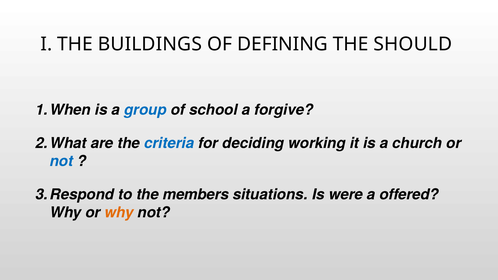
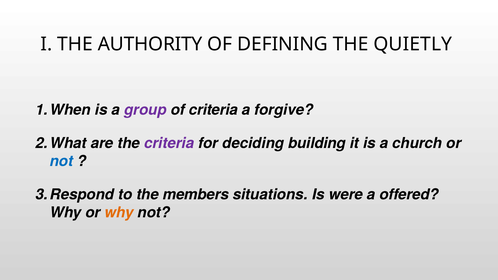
BUILDINGS: BUILDINGS -> AUTHORITY (150, 44)
SHOULD: SHOULD -> QUIETLY (413, 44)
group colour: blue -> purple (145, 110)
of school: school -> criteria (213, 110)
criteria colour: blue -> purple (169, 143)
working: working -> building (317, 143)
